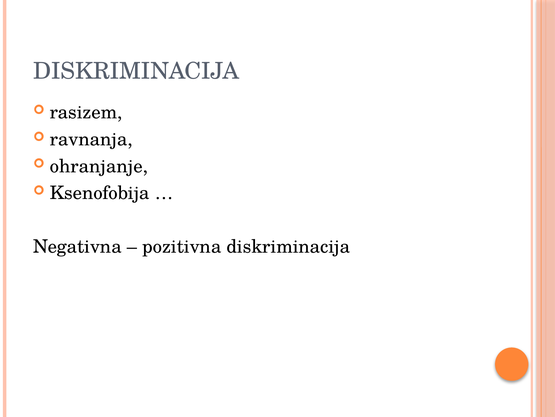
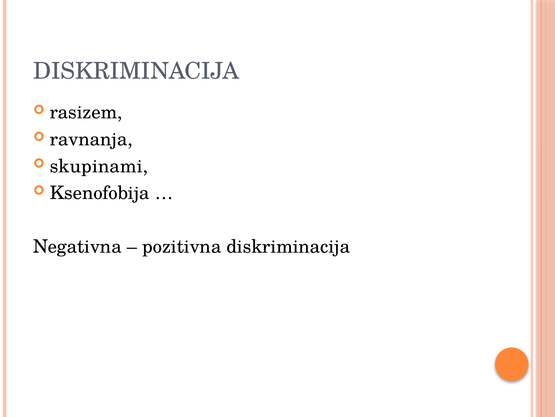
ohranjanje: ohranjanje -> skupinami (99, 166)
